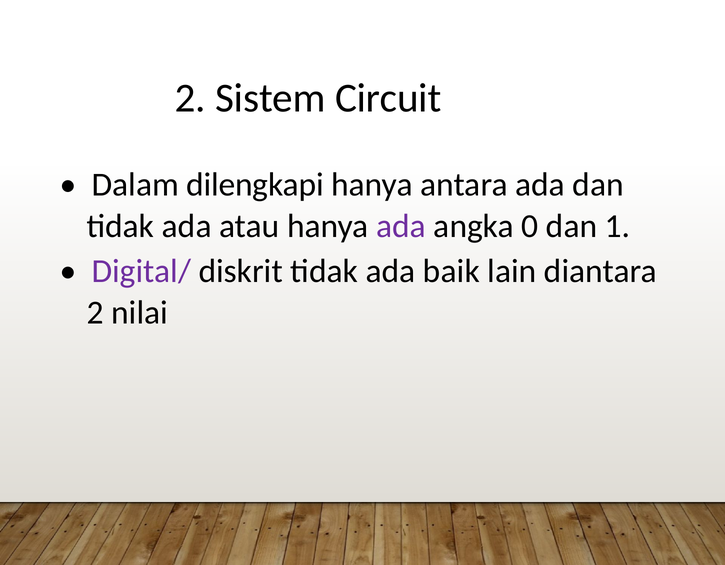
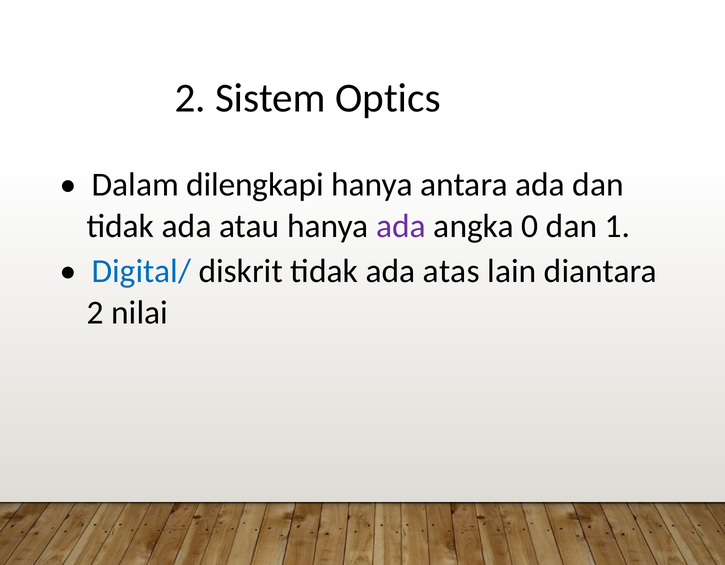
Circuit: Circuit -> Optics (388, 98)
Digital/ colour: purple -> blue (141, 271)
baik: baik -> atas (451, 271)
